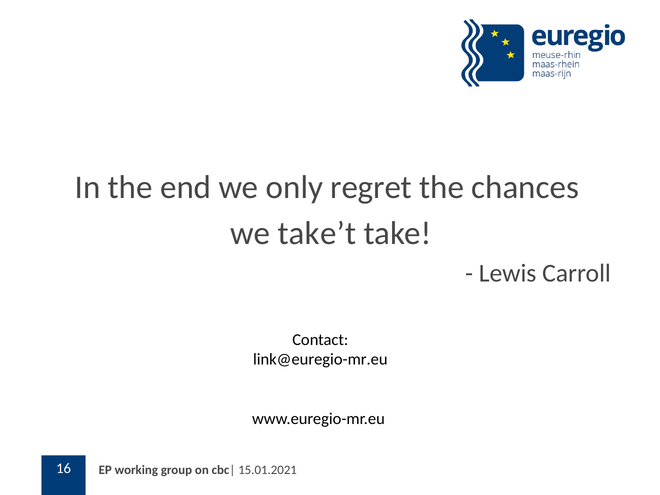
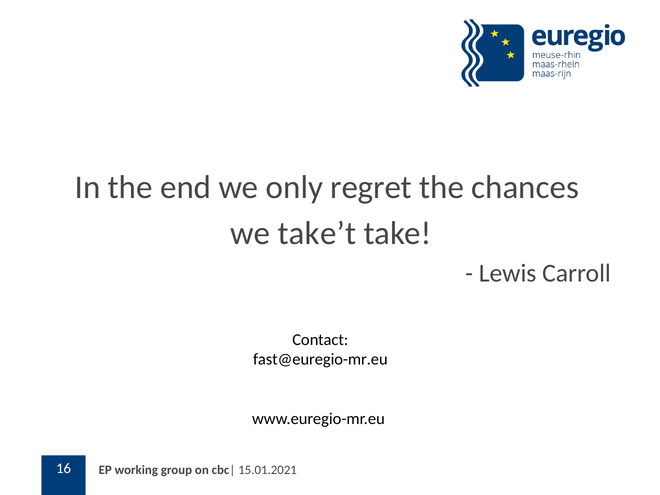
link@euregio-mr.eu: link@euregio-mr.eu -> fast@euregio-mr.eu (320, 360)
